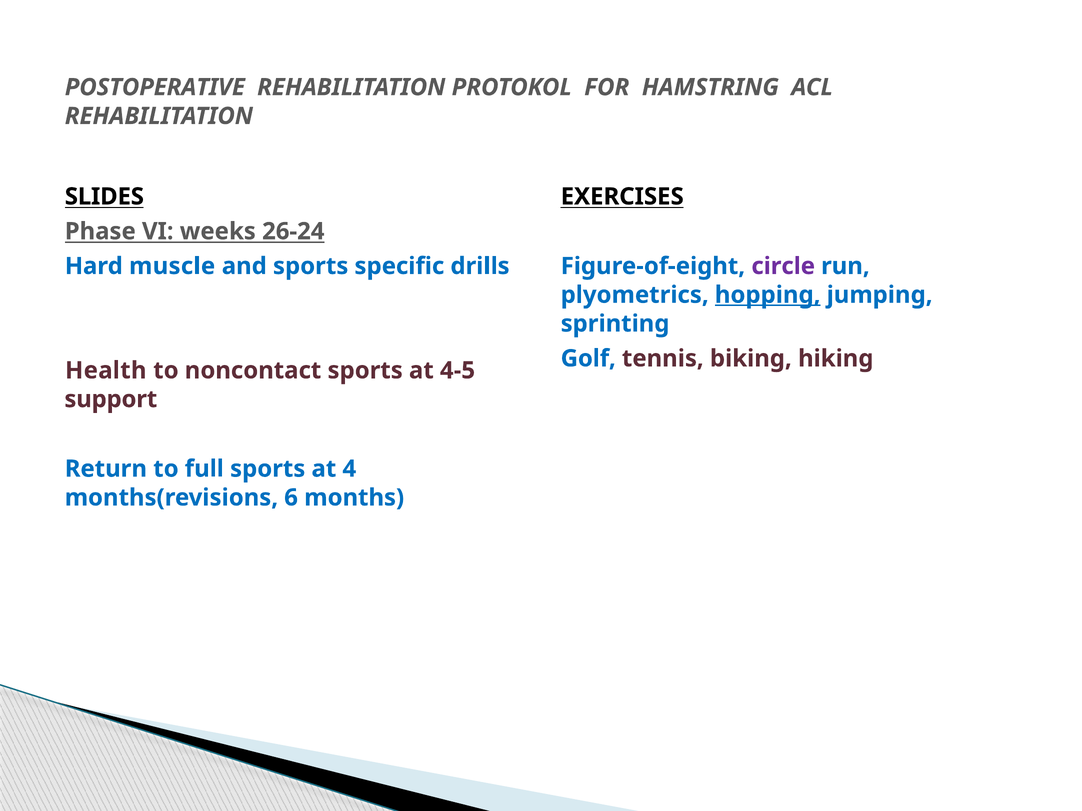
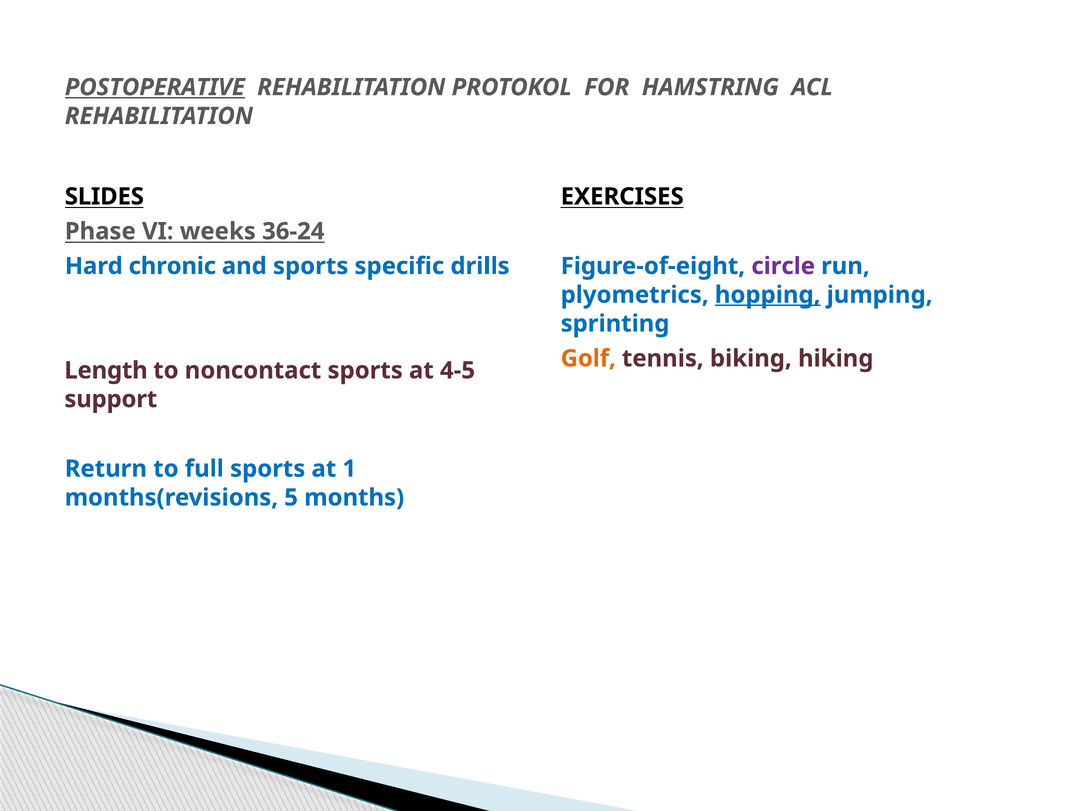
POSTOPERATIVE underline: none -> present (155, 87)
26-24: 26-24 -> 36-24 (293, 231)
muscle: muscle -> chronic (172, 266)
Golf colour: blue -> orange (588, 359)
Health: Health -> Length (106, 371)
4: 4 -> 1 (349, 469)
6: 6 -> 5 (291, 498)
